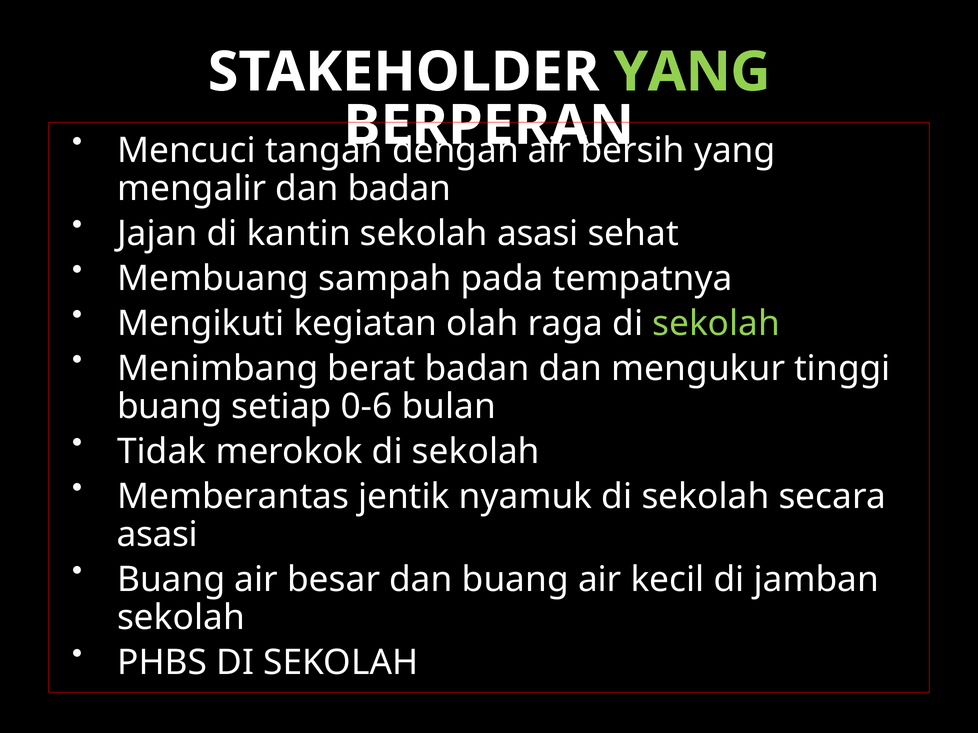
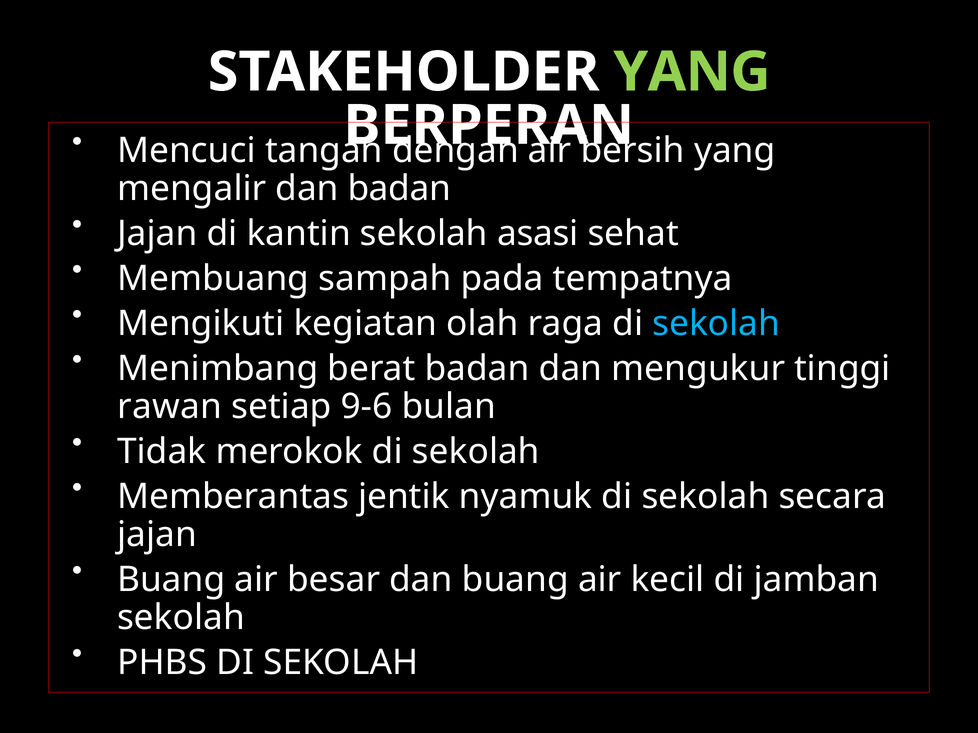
sekolah colour: light green -> light blue (716, 324)
buang: buang -> rawan (170, 407)
0-6: 0-6 -> 9-6 (367, 407)
asasi: asasi -> jajan (157, 535)
